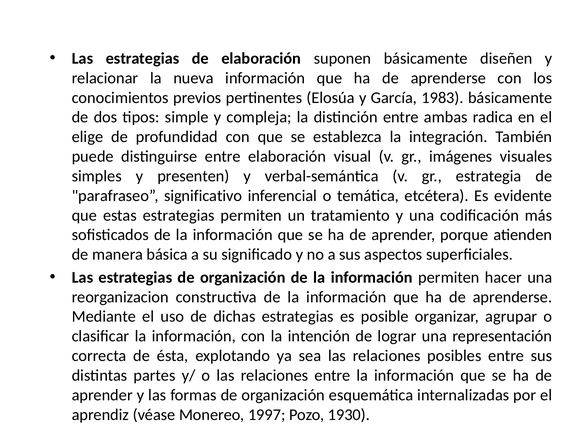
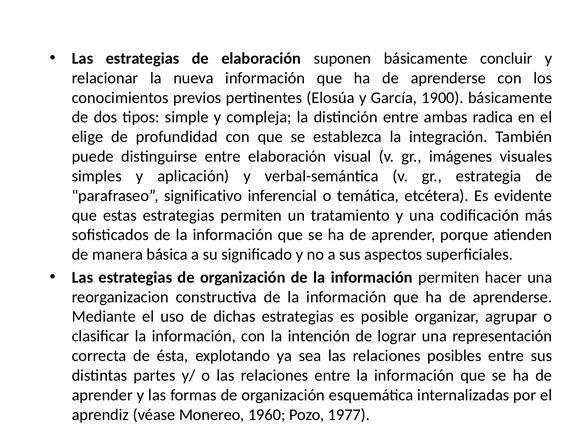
diseñen: diseñen -> concluir (506, 58)
1983: 1983 -> 1900 (443, 97)
presenten: presenten -> aplicación (193, 176)
1997: 1997 -> 1960 (267, 414)
1930: 1930 -> 1977 (349, 414)
